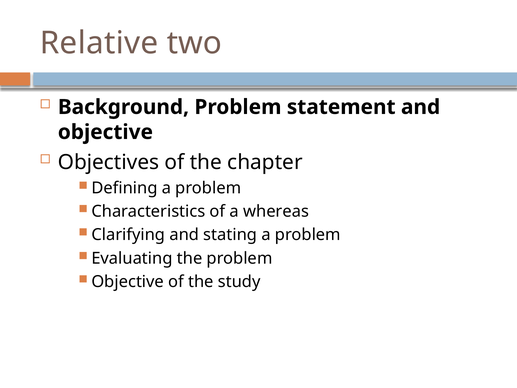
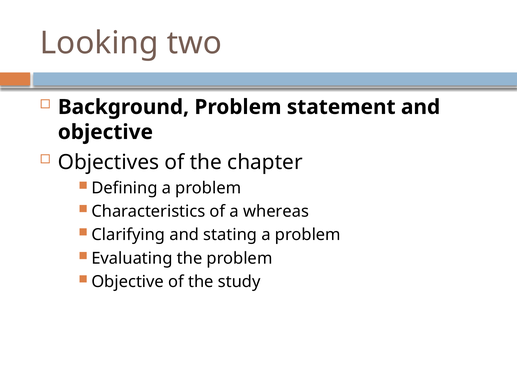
Relative: Relative -> Looking (99, 43)
